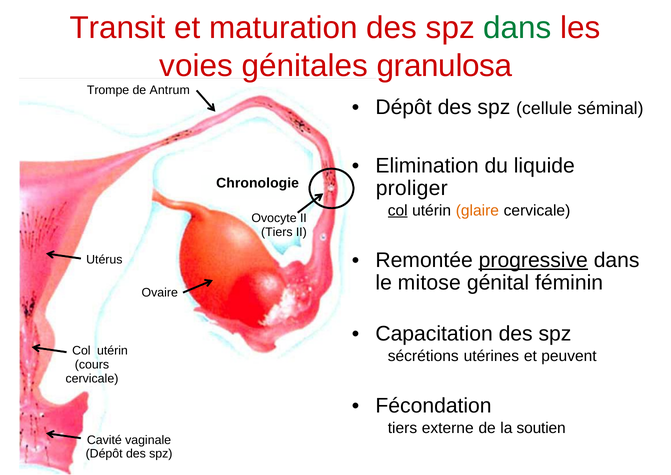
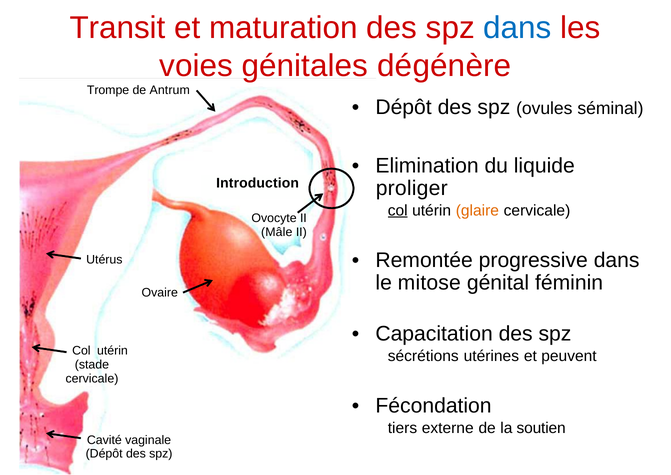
dans colour: green -> blue (518, 28)
granulosa: granulosa -> dégénère (444, 66)
cellule: cellule -> ovules (544, 109)
Chronologie: Chronologie -> Introduction (258, 183)
Tiers: Tiers -> Mâle (277, 232)
progressive underline: present -> none (533, 260)
cours: cours -> stade (92, 364)
